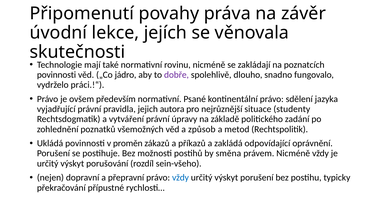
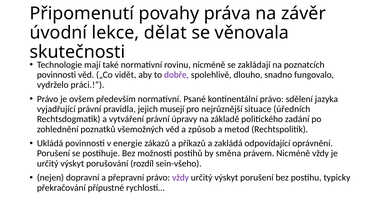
jejích: jejích -> dělat (165, 33)
jádro: jádro -> vidět (126, 75)
autora: autora -> musejí (172, 109)
studenty: studenty -> úředních (292, 109)
proměn: proměn -> energie (128, 143)
vždy colour: blue -> purple (180, 177)
